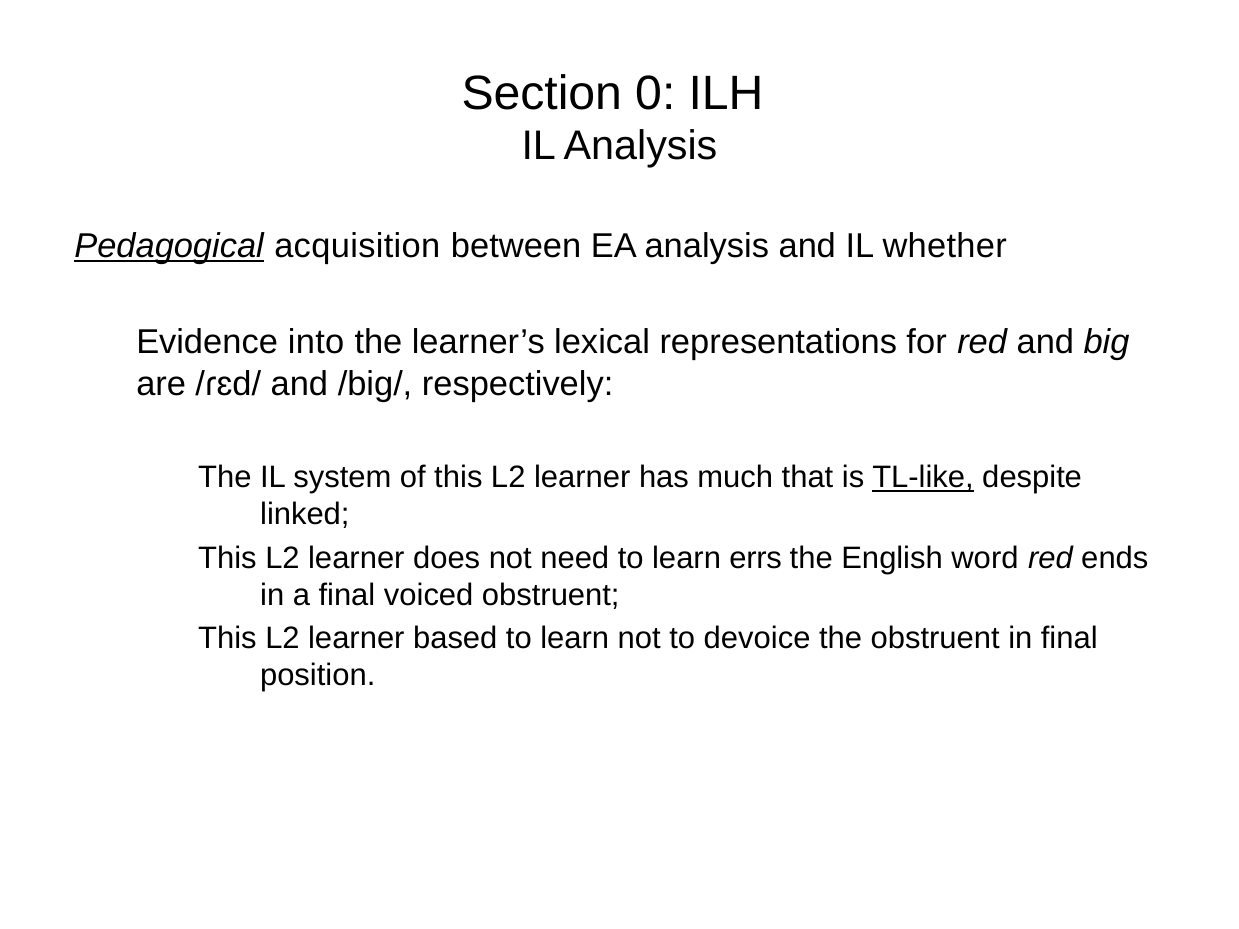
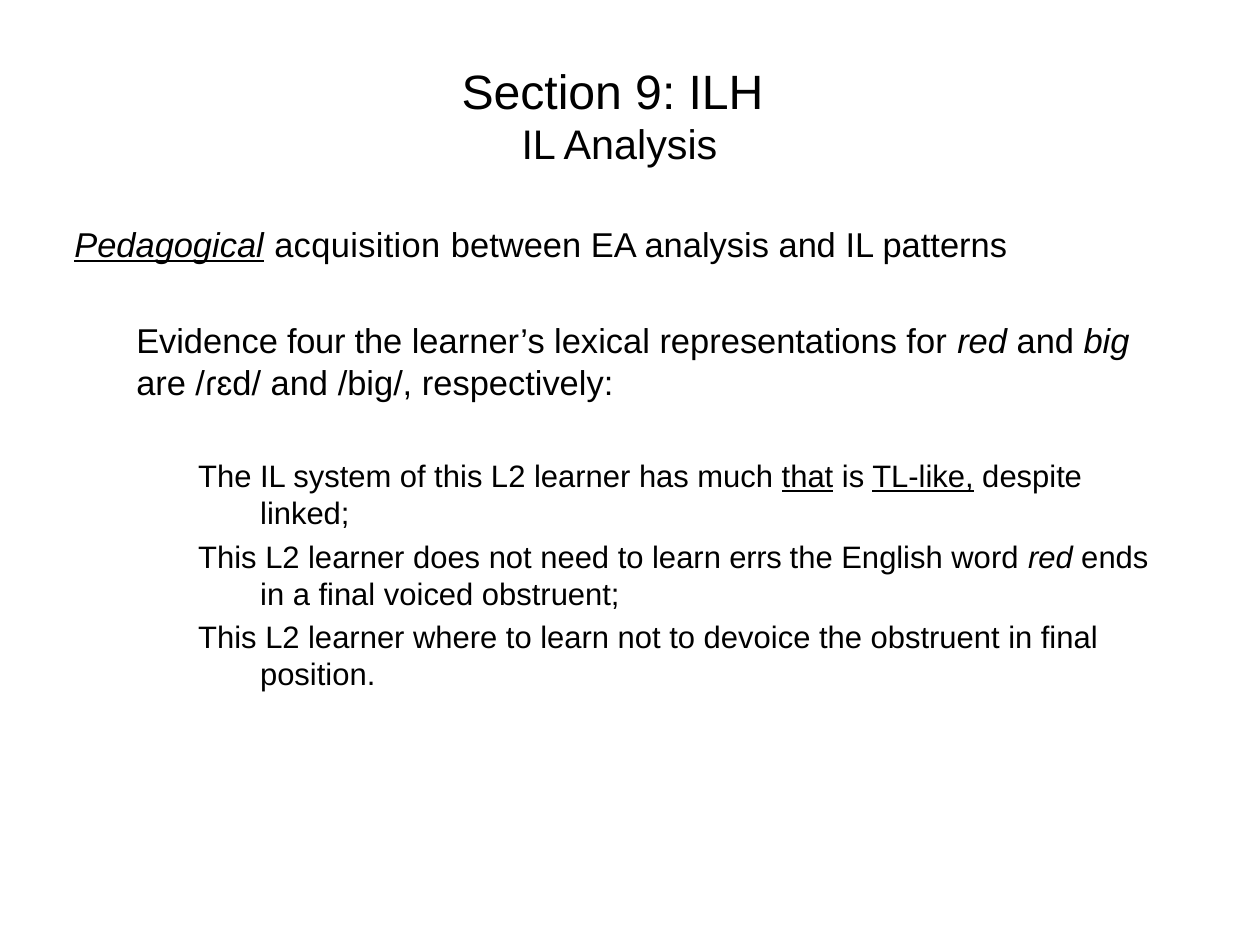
0: 0 -> 9 (655, 93)
whether: whether -> patterns (945, 246)
into: into -> four (316, 343)
that underline: none -> present (808, 477)
based: based -> where (455, 638)
